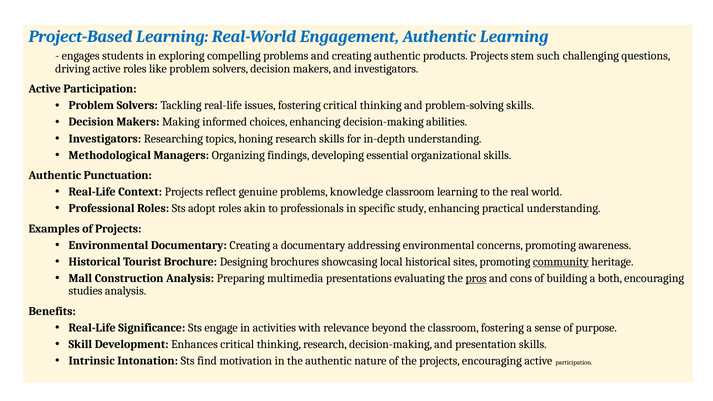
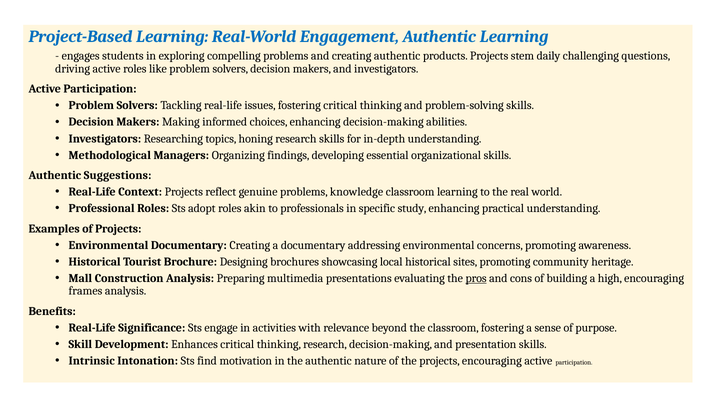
such: such -> daily (548, 56)
Punctuation: Punctuation -> Suggestions (118, 175)
community underline: present -> none (561, 262)
both: both -> high (610, 278)
studies: studies -> frames (85, 291)
